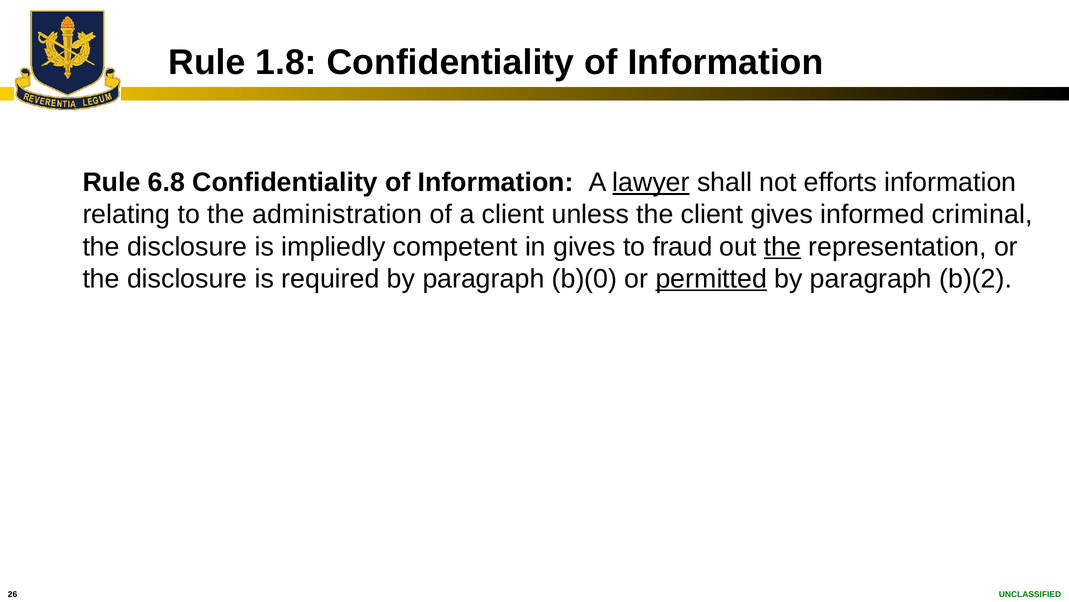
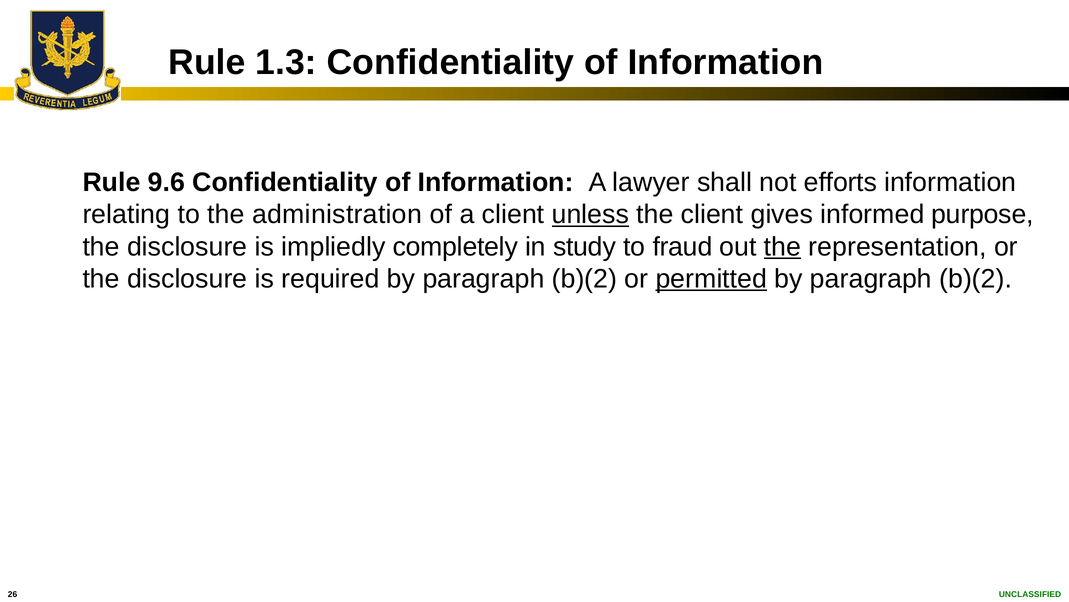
1.8: 1.8 -> 1.3 (286, 63)
6.8: 6.8 -> 9.6 (166, 182)
lawyer underline: present -> none (651, 182)
unless underline: none -> present (590, 214)
criminal: criminal -> purpose (982, 214)
competent: competent -> completely (455, 246)
in gives: gives -> study (585, 246)
required by paragraph b)(0: b)(0 -> b)(2 (584, 278)
